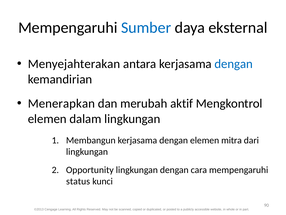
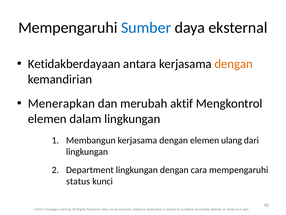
Menyejahterakan: Menyejahterakan -> Ketidakberdayaan (74, 64)
dengan colour: blue -> orange (234, 64)
mitra: mitra -> ulang (232, 140)
Opportunity: Opportunity -> Department (90, 169)
